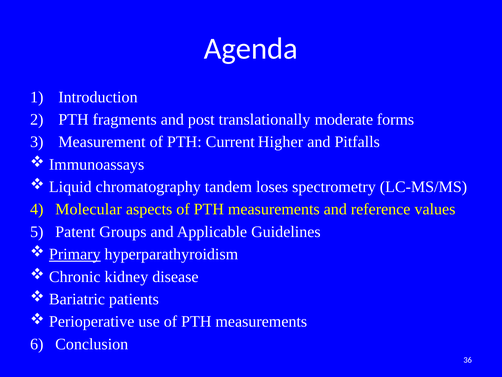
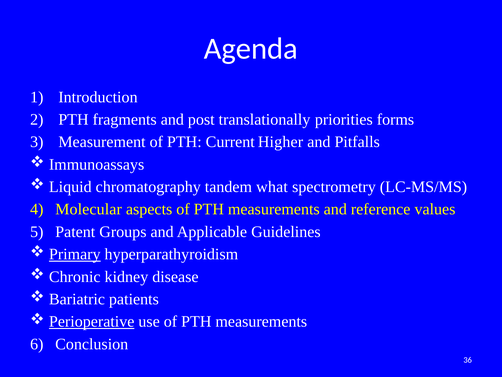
moderate: moderate -> priorities (344, 119)
loses: loses -> what (272, 187)
Perioperative underline: none -> present (92, 321)
